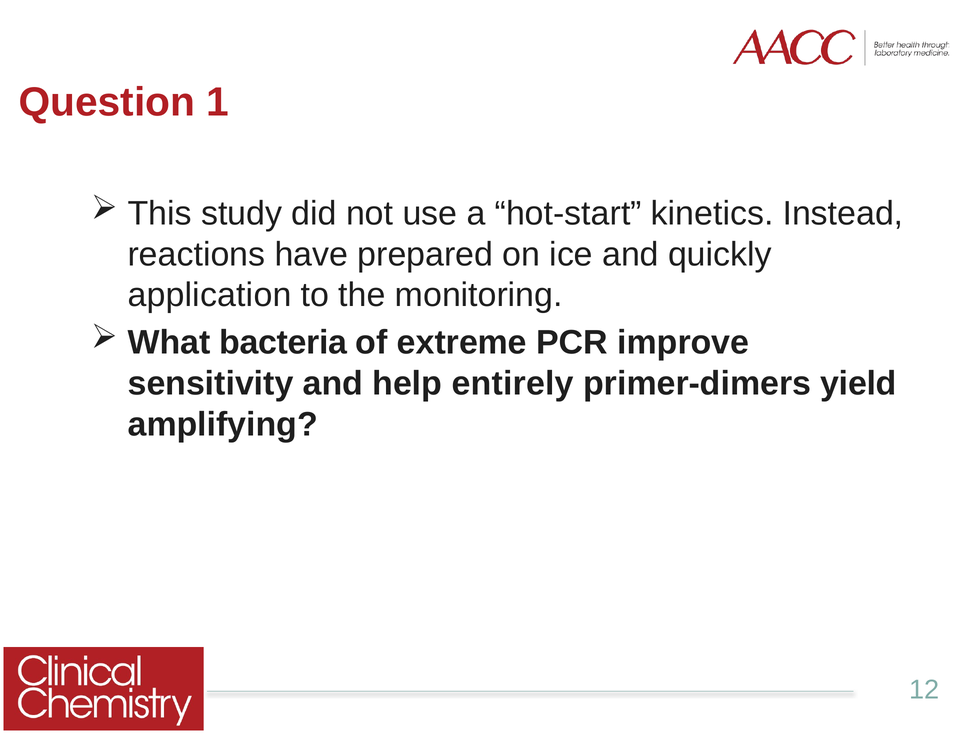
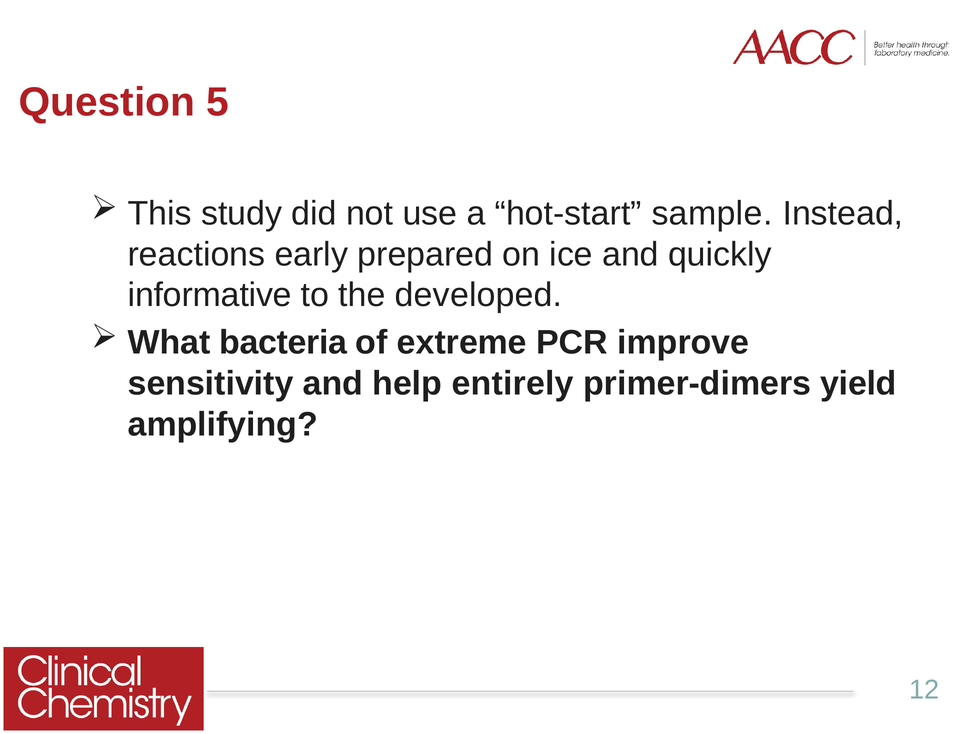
1: 1 -> 5 (218, 102)
kinetics: kinetics -> sample (712, 214)
have: have -> early (311, 254)
application: application -> informative (210, 295)
monitoring: monitoring -> developed (479, 295)
